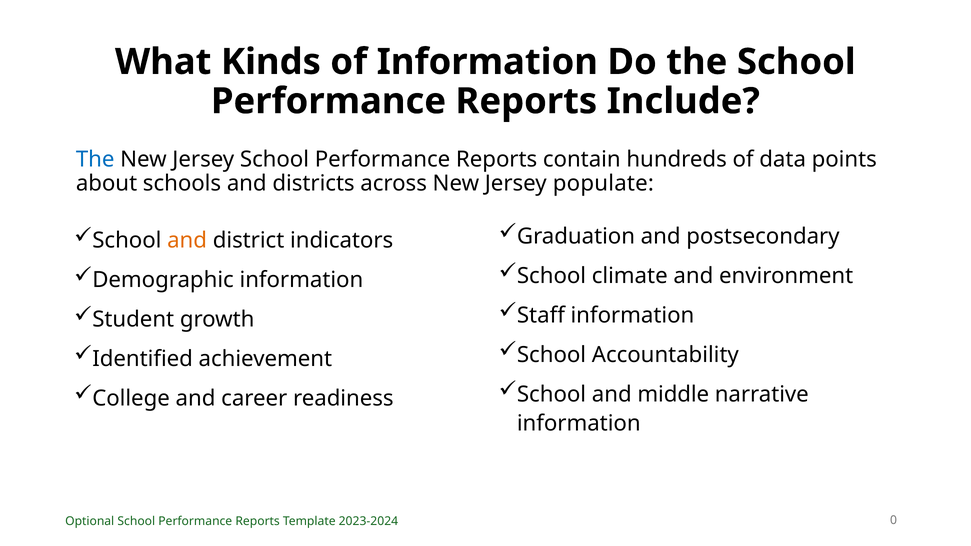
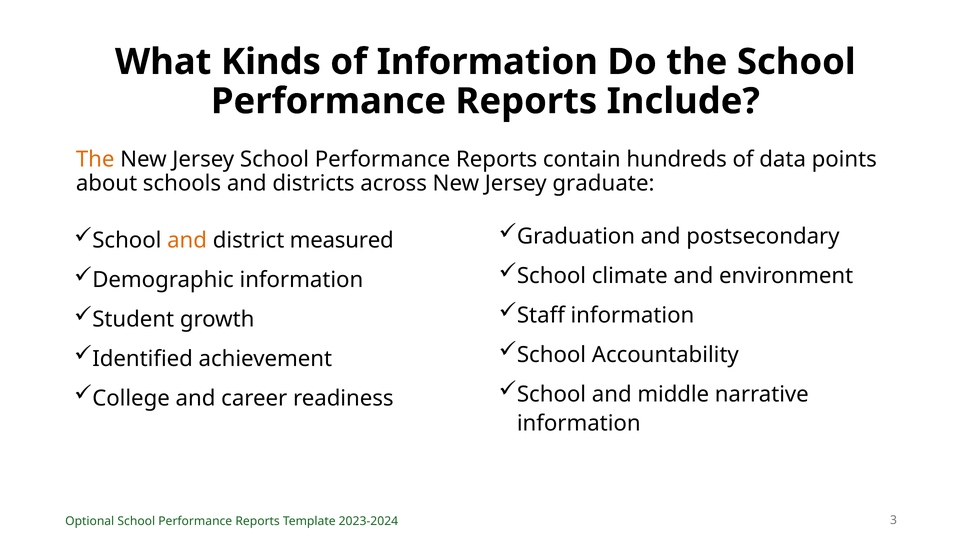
The colour: blue -> orange (95, 160)
populate: populate -> graduate (603, 184)
indicators: indicators -> measured (342, 240)
0: 0 -> 3 (894, 521)
